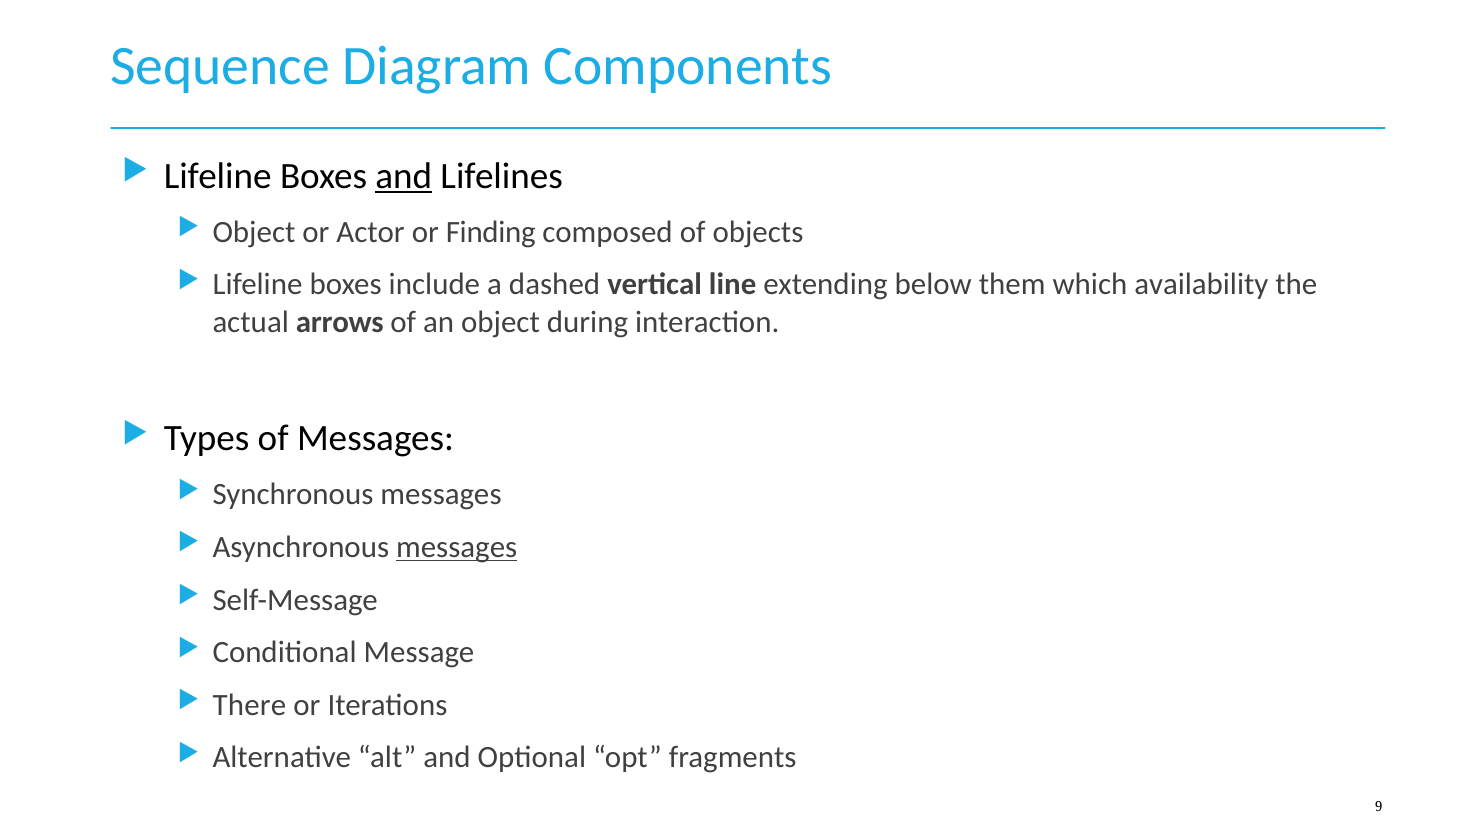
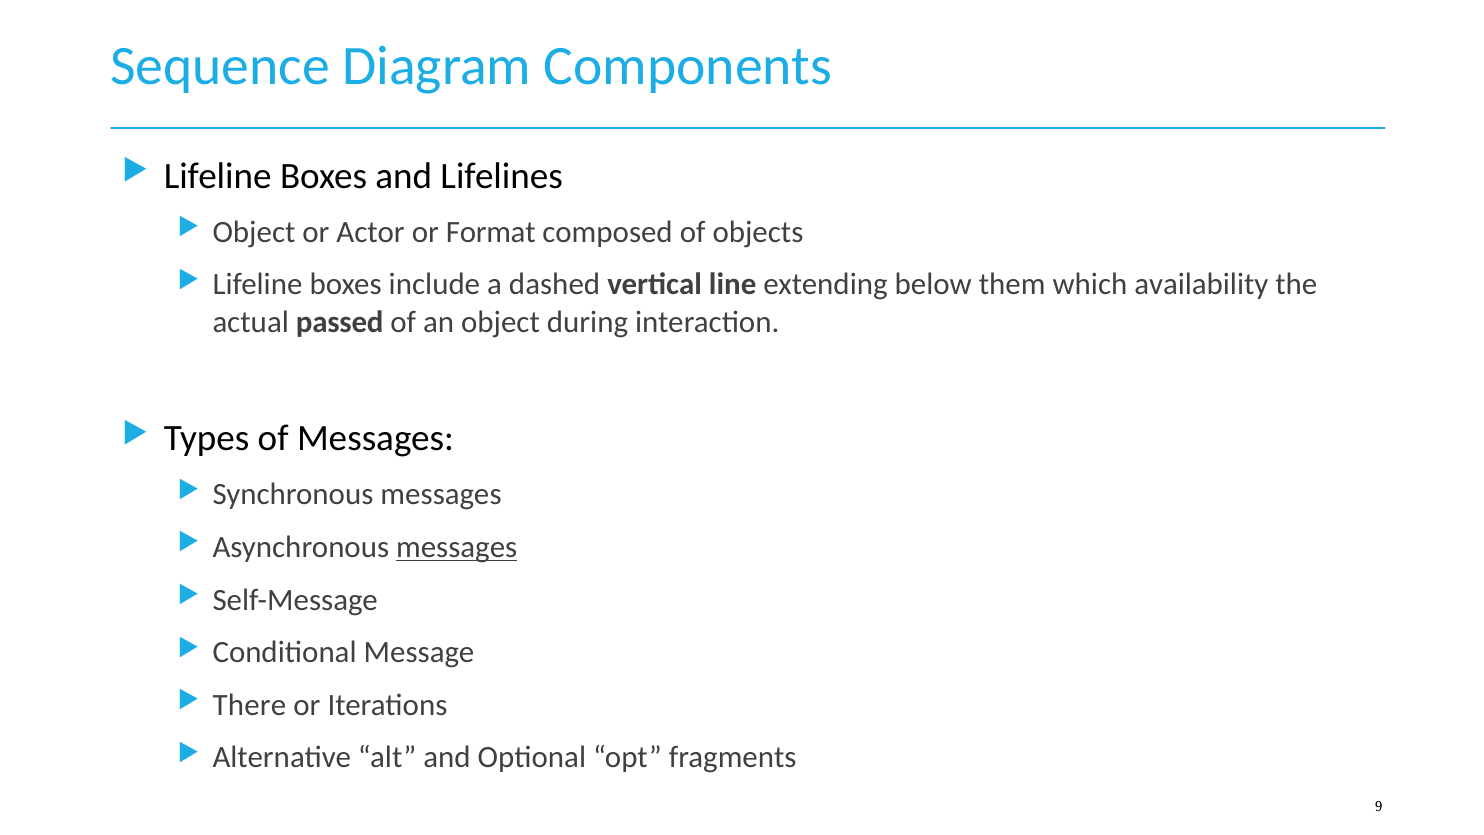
and underline: present -> none (404, 176)
Finding: Finding -> Format (491, 232)
arrows: arrows -> passed (340, 322)
